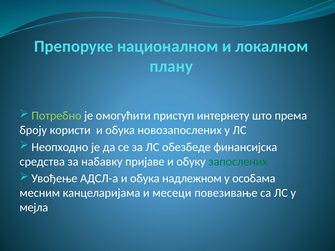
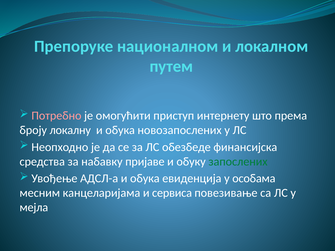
плану: плану -> путем (171, 66)
Потребно colour: light green -> pink (56, 116)
користи: користи -> локалну (70, 130)
надлежном: надлежном -> евиденција (192, 179)
месеци: месеци -> сервиса (172, 193)
